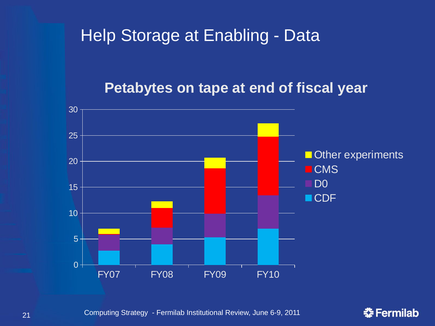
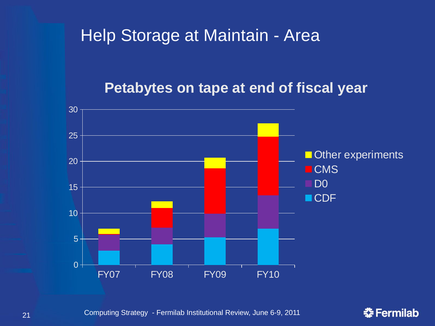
Enabling: Enabling -> Maintain (236, 36)
Data: Data -> Area (302, 36)
